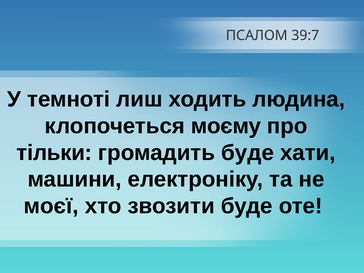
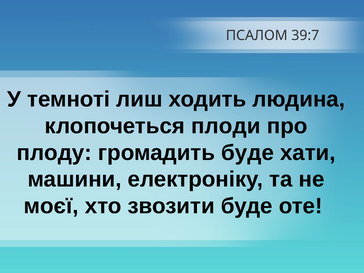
моєму: моєму -> плоди (226, 126)
тільки: тільки -> плоду (54, 153)
